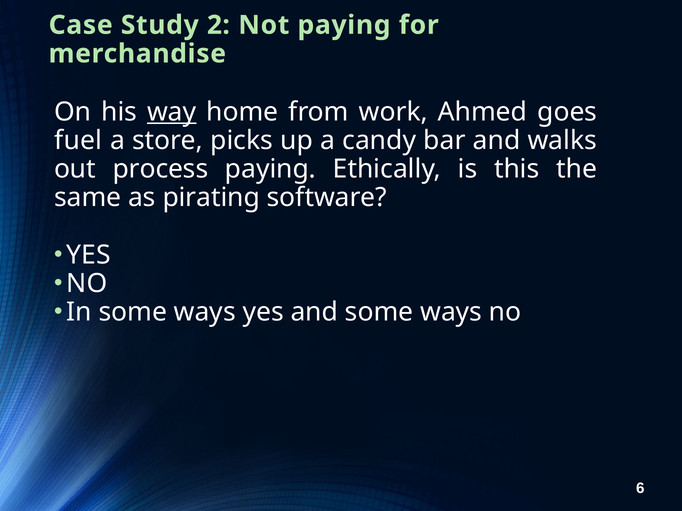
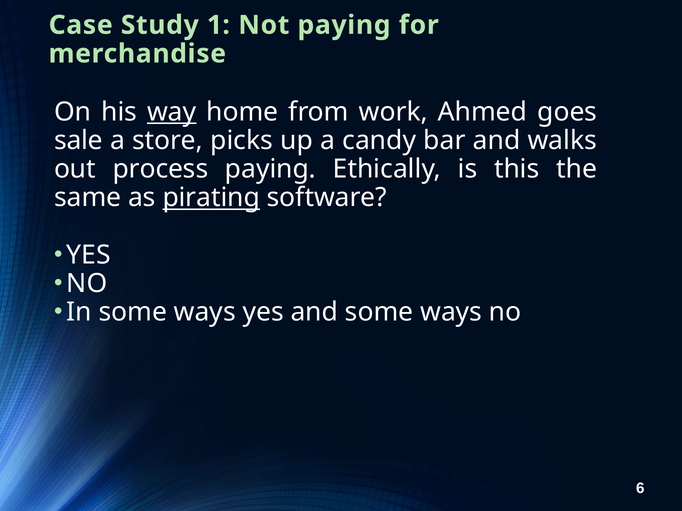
2: 2 -> 1 (218, 25)
fuel: fuel -> sale (78, 141)
pirating underline: none -> present (211, 198)
